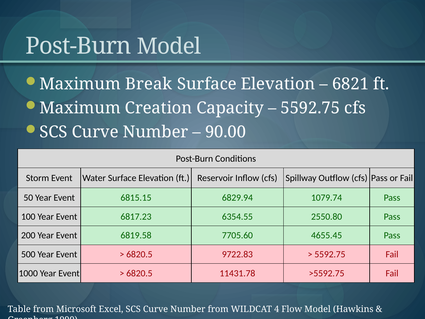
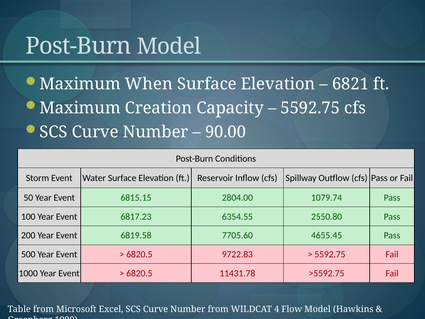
Break: Break -> When (149, 84)
6829.94: 6829.94 -> 2804.00 (237, 197)
